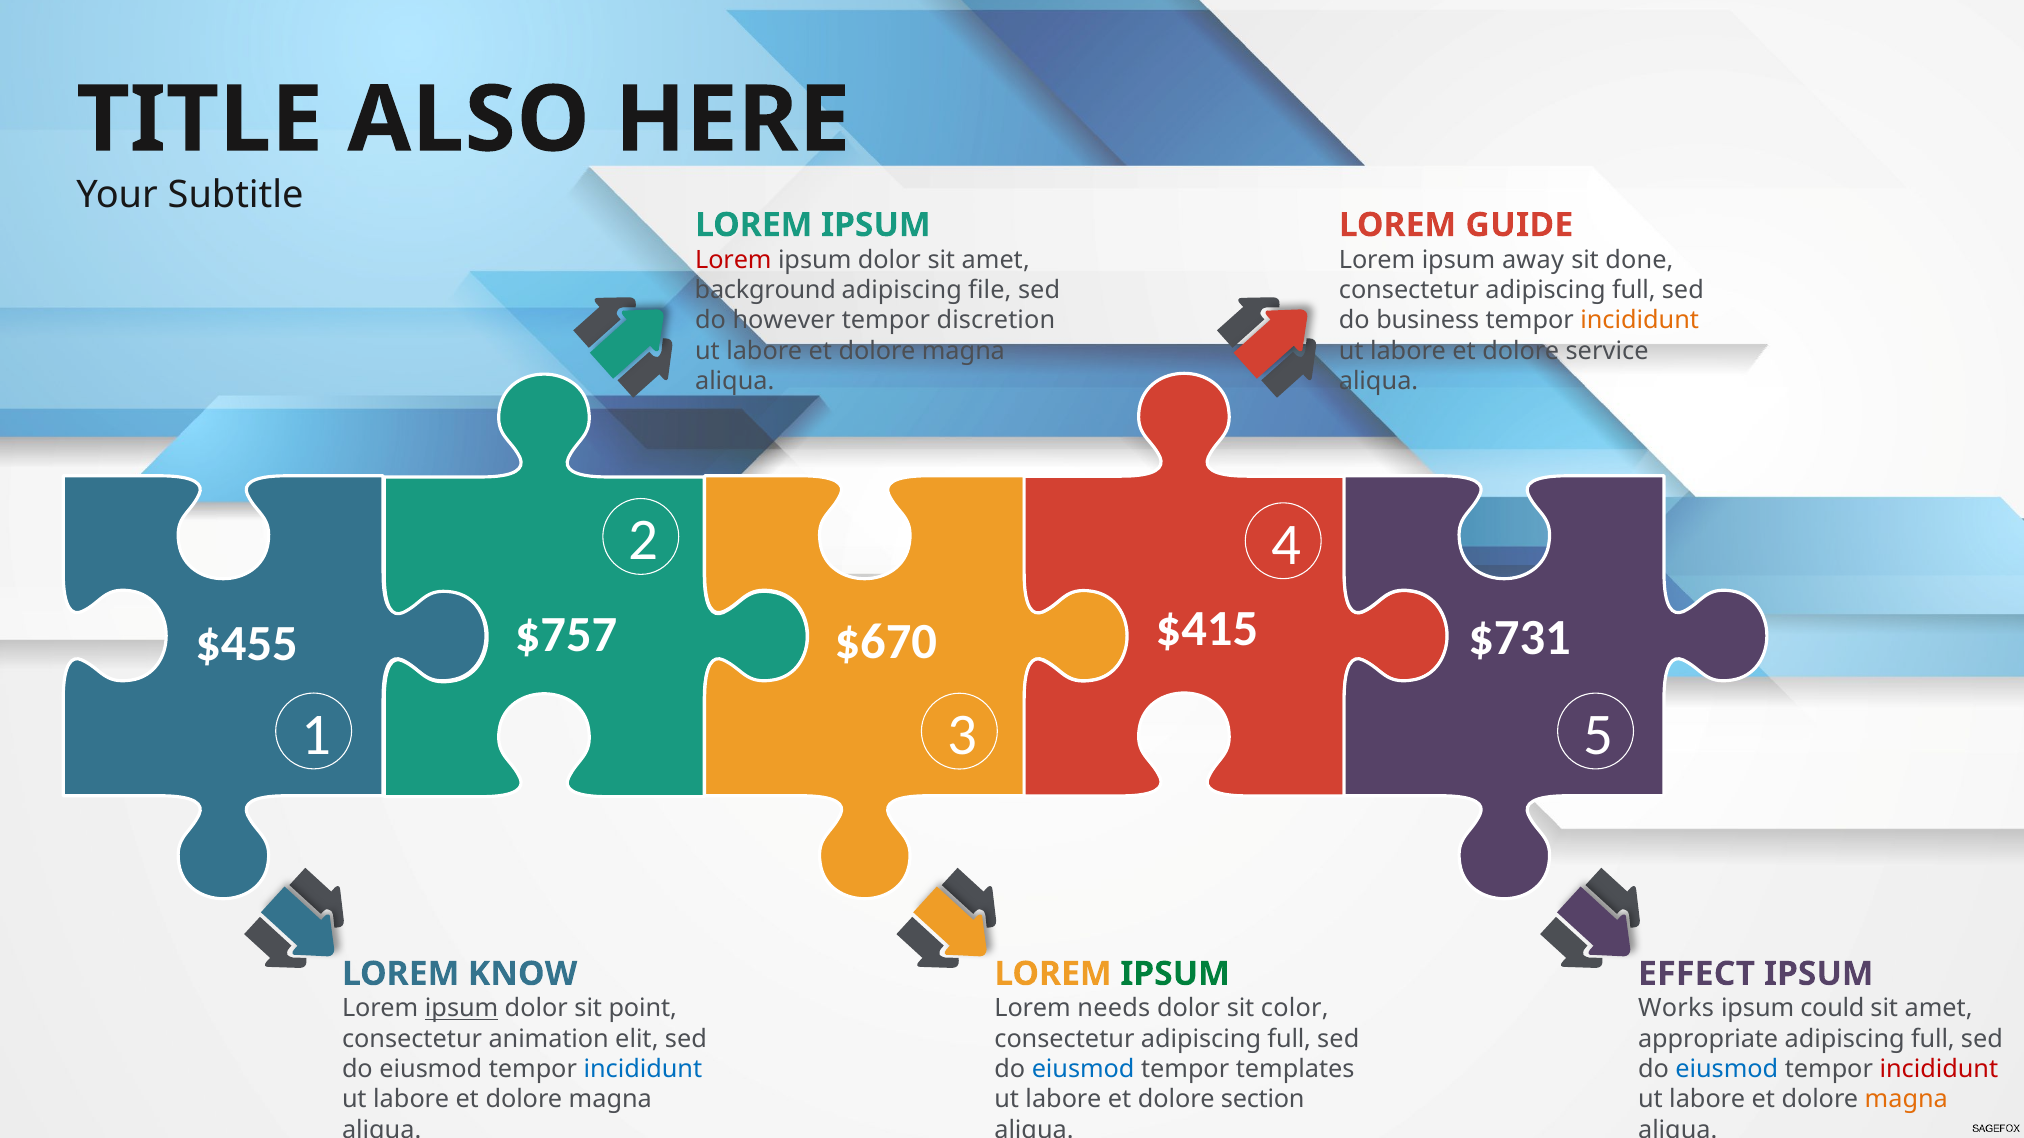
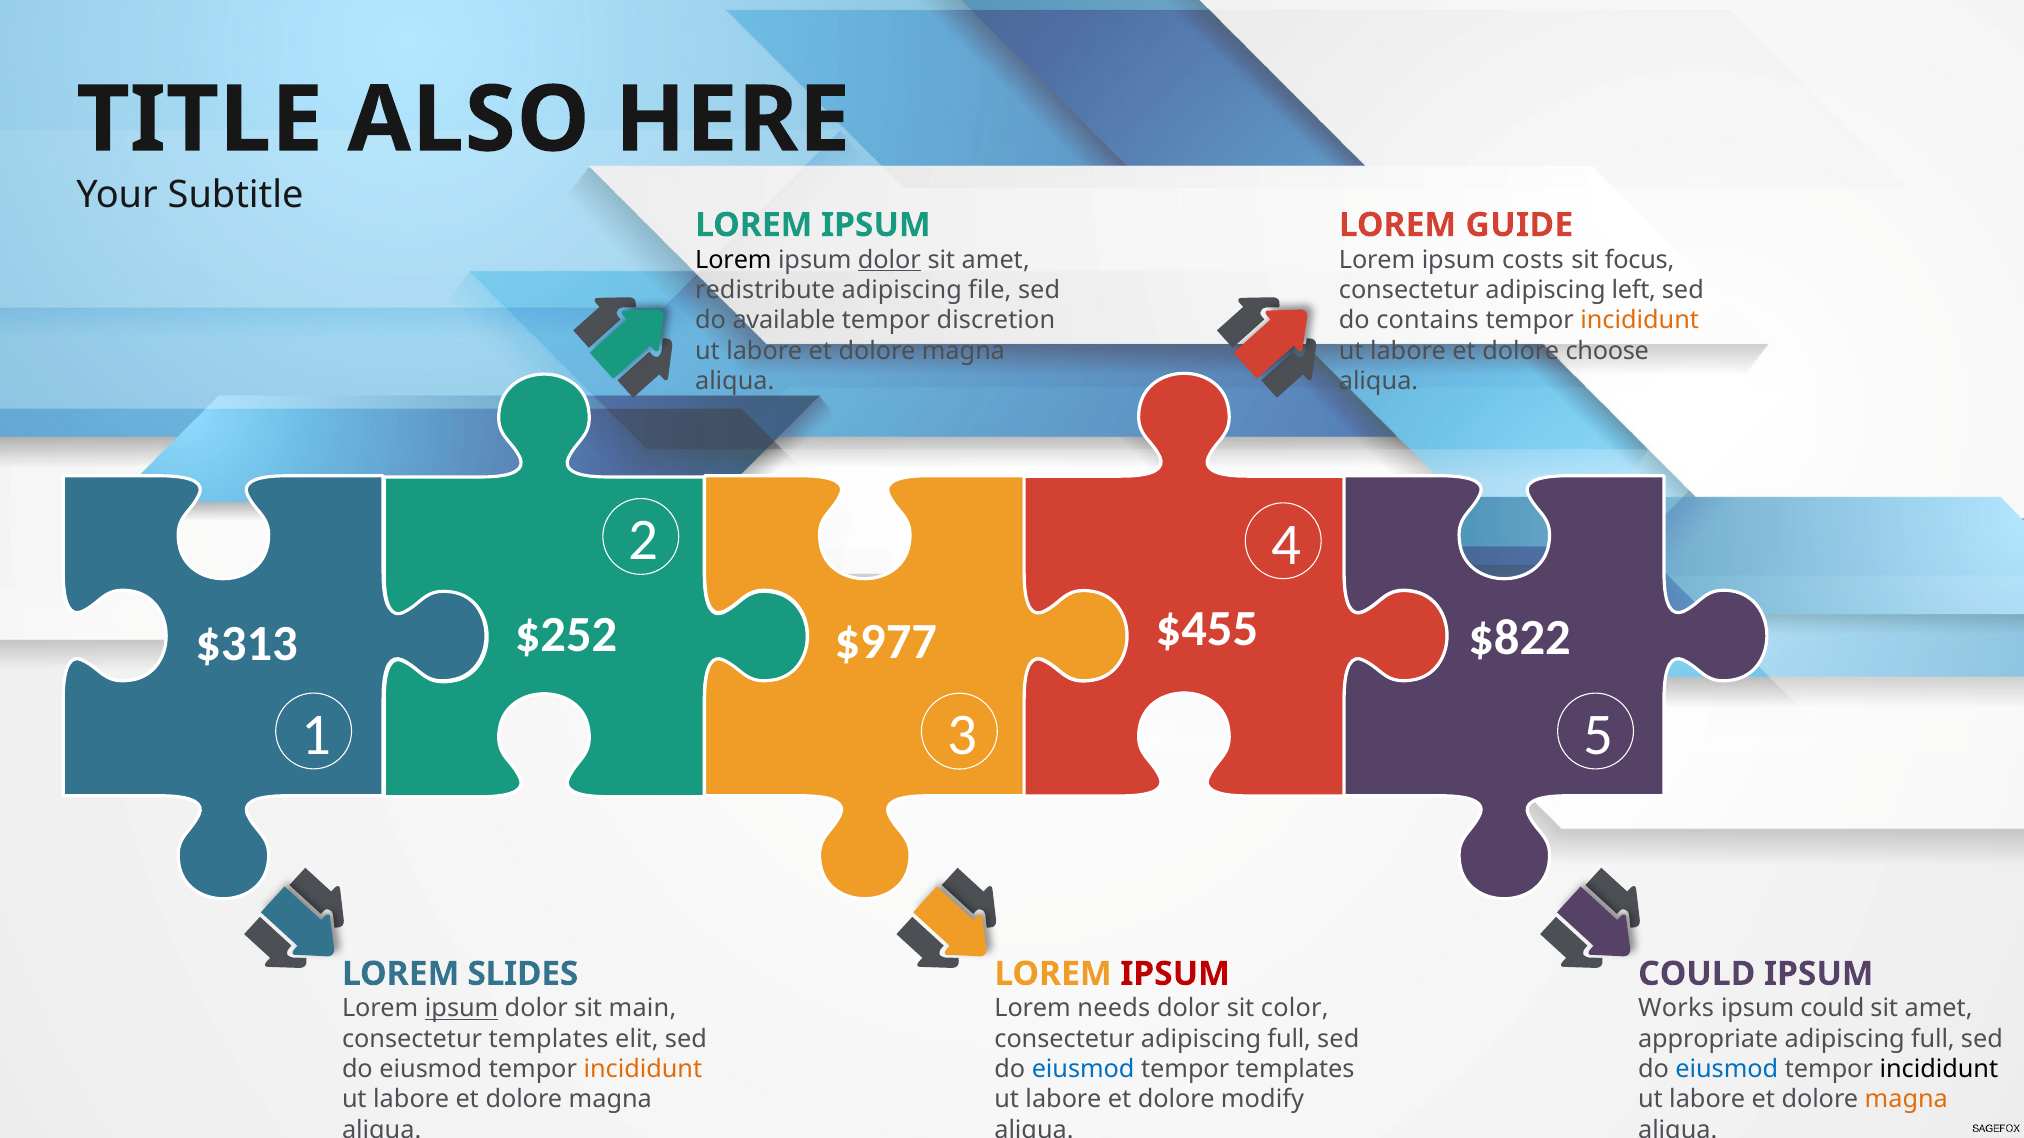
Lorem colour: red -> black (733, 260)
dolor underline: none -> present (889, 260)
away: away -> costs (1533, 260)
done: done -> focus (1640, 260)
background: background -> redistribute (765, 290)
full: full -> left (1634, 290)
however: however -> available (784, 321)
business: business -> contains (1428, 321)
service: service -> choose (1607, 351)
$415: $415 -> $455 (1207, 629)
$757: $757 -> $252 (566, 635)
$731: $731 -> $822 (1520, 638)
$670: $670 -> $977 (886, 642)
$455: $455 -> $313 (247, 644)
KNOW: KNOW -> SLIDES (523, 974)
IPSUM colour: green -> red (1175, 974)
EFFECT: EFFECT -> COULD (1697, 974)
point: point -> main (643, 1009)
consectetur animation: animation -> templates (549, 1039)
incididunt colour: blue -> orange (643, 1070)
incididunt colour: red -> black (1939, 1070)
section: section -> modify (1263, 1100)
